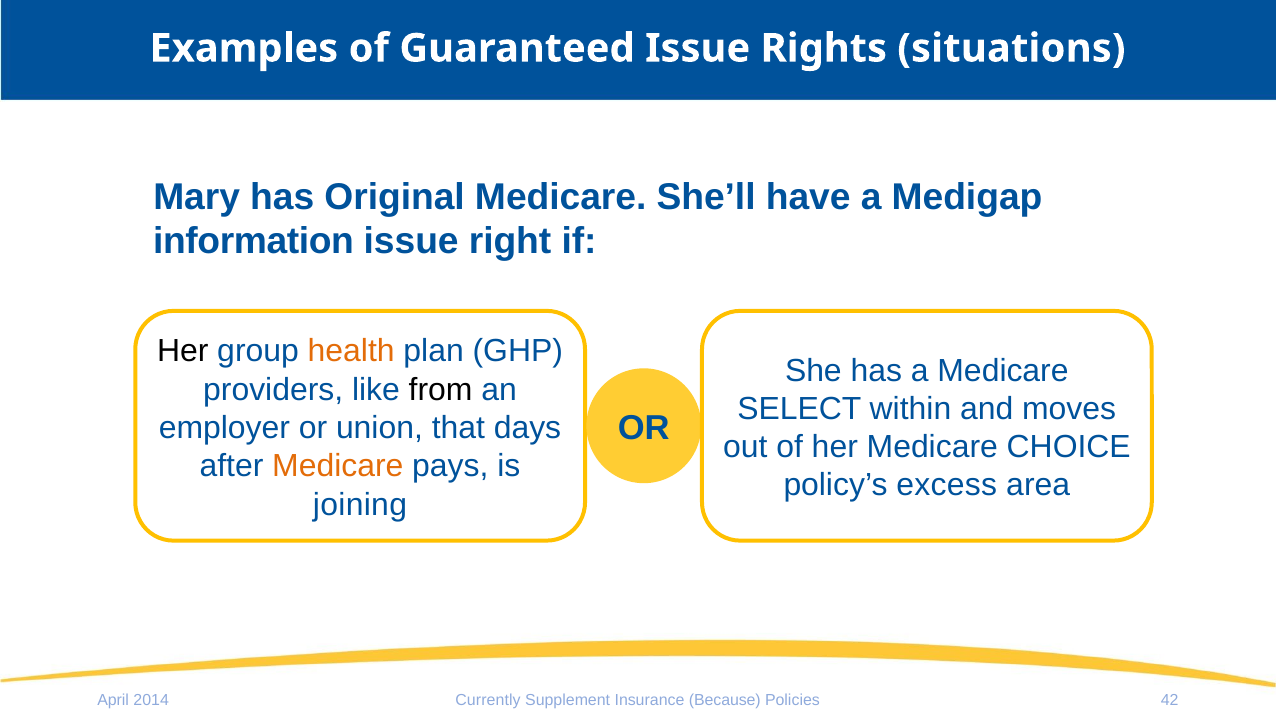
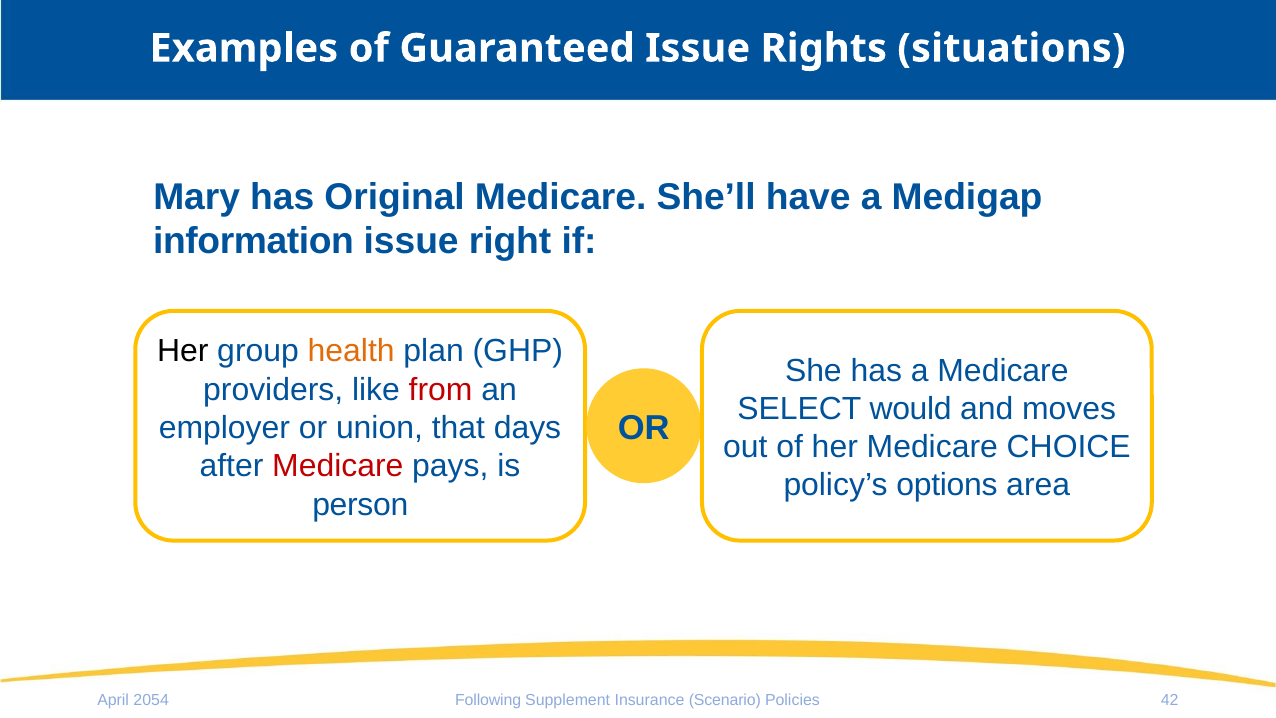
from colour: black -> red (441, 390)
within: within -> would (911, 409)
Medicare colour: orange -> red (338, 466)
excess: excess -> options (947, 485)
joining: joining -> person (360, 504)
2014: 2014 -> 2054 (151, 700)
Currently: Currently -> Following (488, 700)
Because: Because -> Scenario (725, 700)
